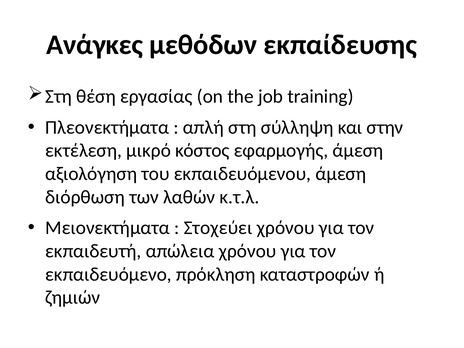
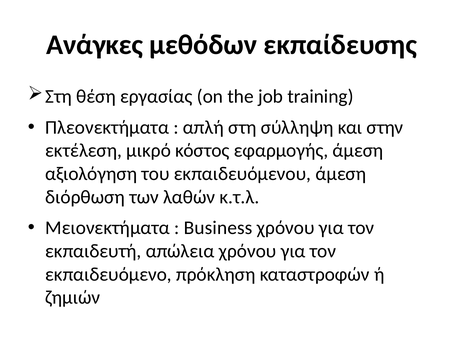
Στοχεύει: Στοχεύει -> Business (218, 228)
